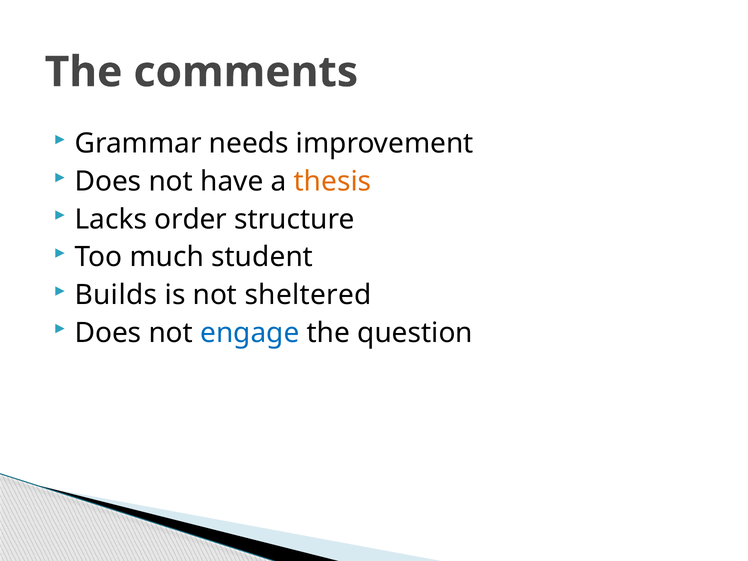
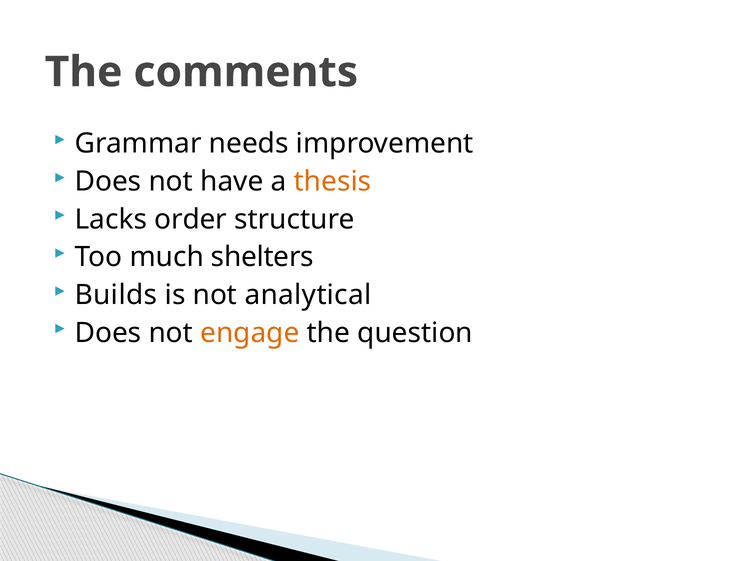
student: student -> shelters (262, 257)
sheltered: sheltered -> analytical (308, 295)
engage colour: blue -> orange (250, 333)
